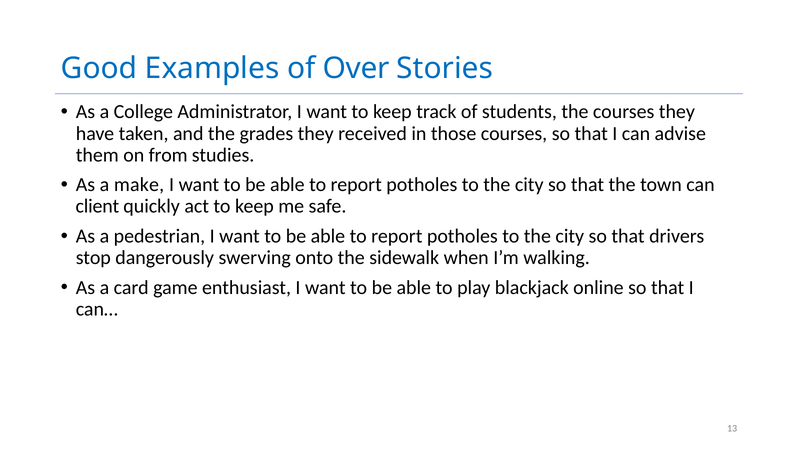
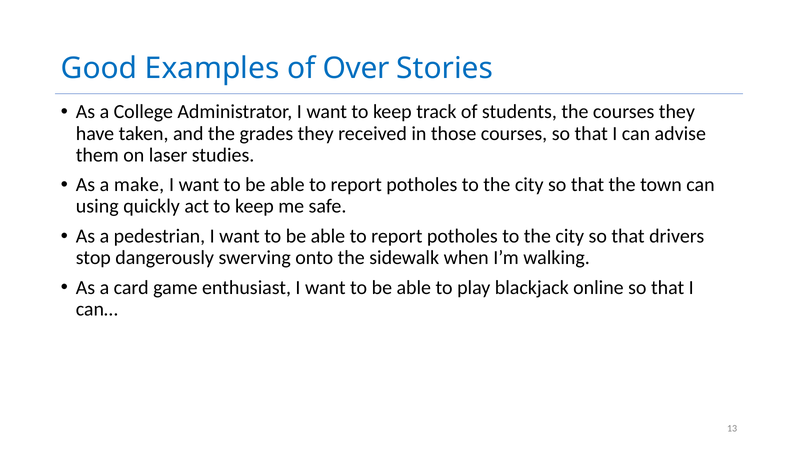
from: from -> laser (168, 155)
client: client -> using (97, 206)
